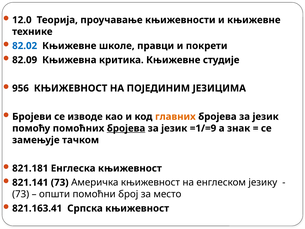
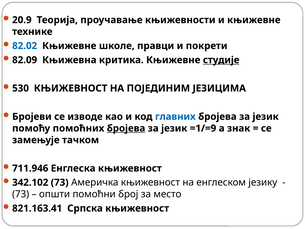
12.0: 12.0 -> 20.9 (22, 20)
студије underline: none -> present (221, 60)
956: 956 -> 530 (20, 88)
главних colour: orange -> blue (175, 116)
821.181: 821.181 -> 711.946 (30, 168)
821.141: 821.141 -> 342.102 (30, 182)
